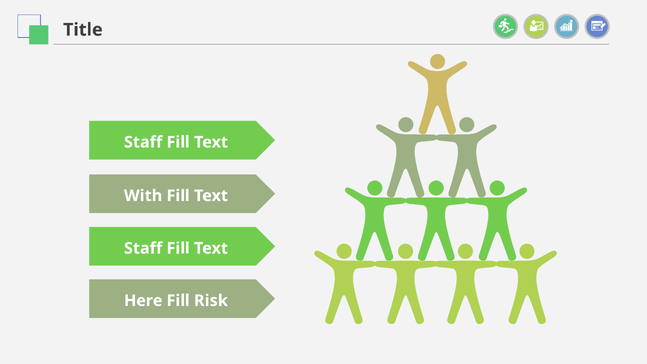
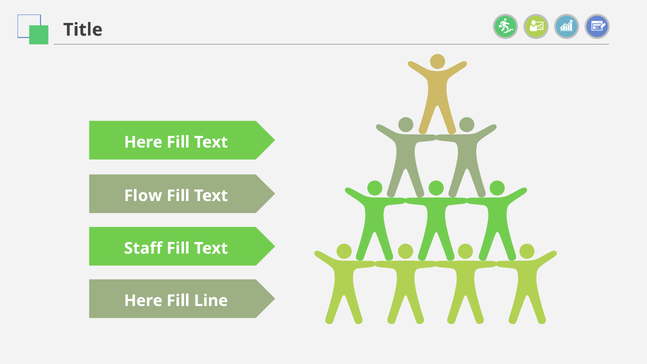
Staff: Staff -> Here (143, 142)
With: With -> Flow (143, 196)
Risk: Risk -> Line (211, 301)
